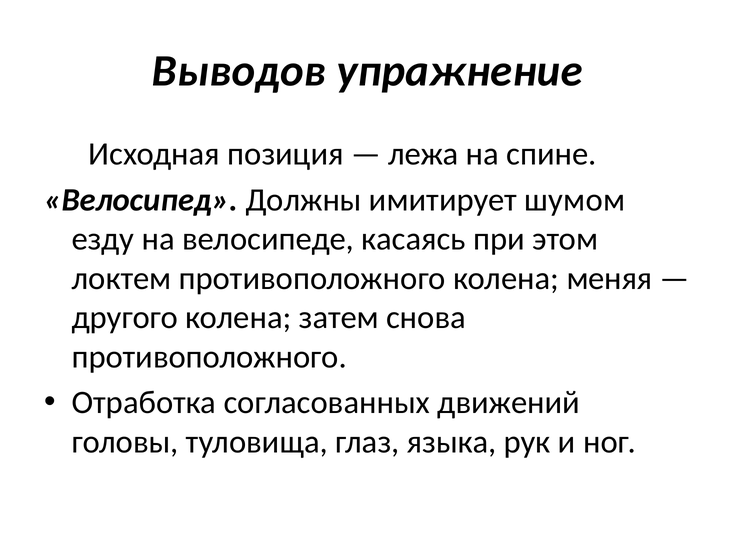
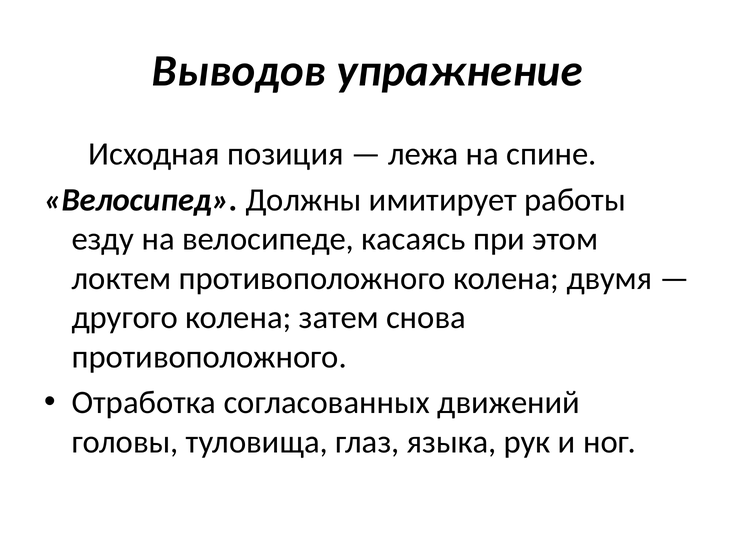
шумом: шумом -> работы (575, 200)
меняя: меняя -> двумя (609, 278)
